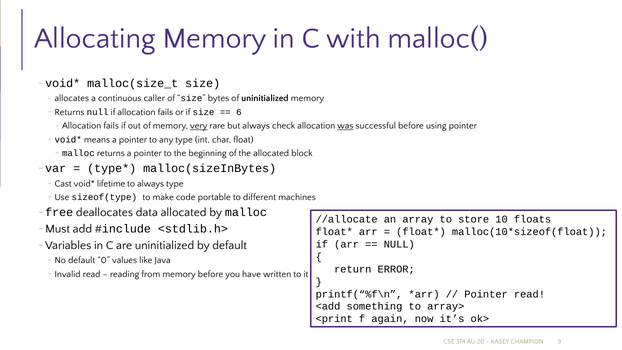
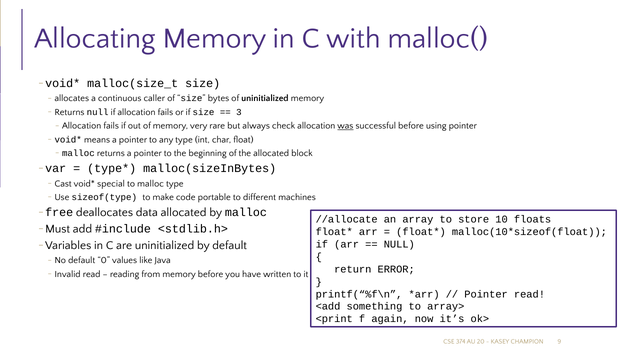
6: 6 -> 3 (239, 112)
very underline: present -> none (199, 126)
lifetime: lifetime -> special (111, 183)
to always: always -> malloc (151, 183)
